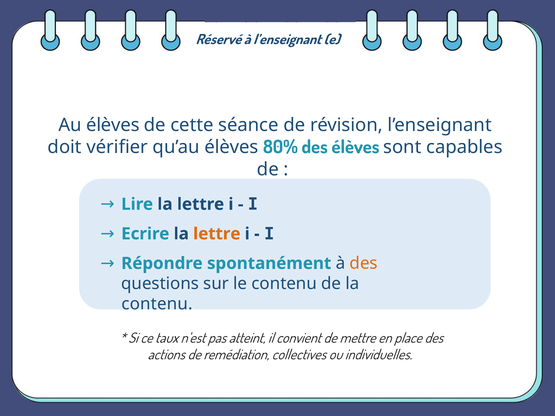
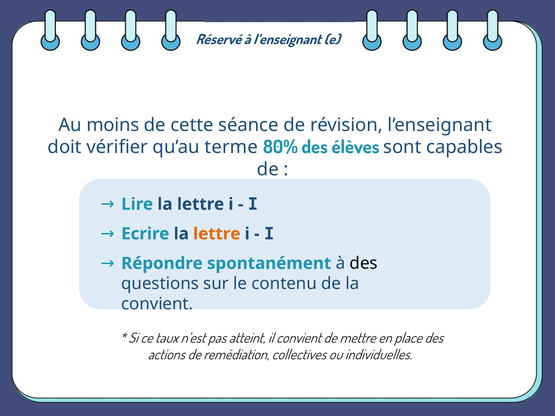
Au élèves: élèves -> moins (113, 125)
qu’au élèves: élèves -> terme (231, 147)
des colour: orange -> black (364, 264)
contenu: contenu -> convient (157, 304)
